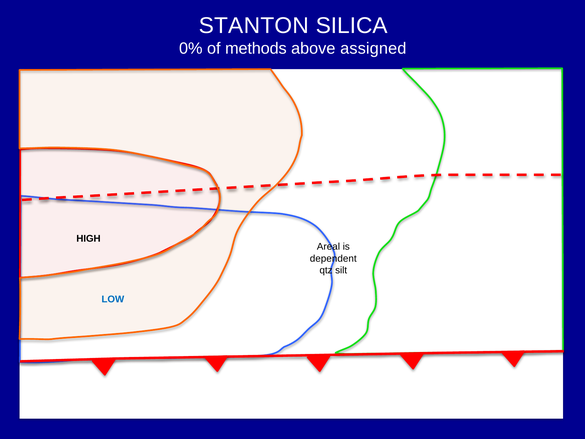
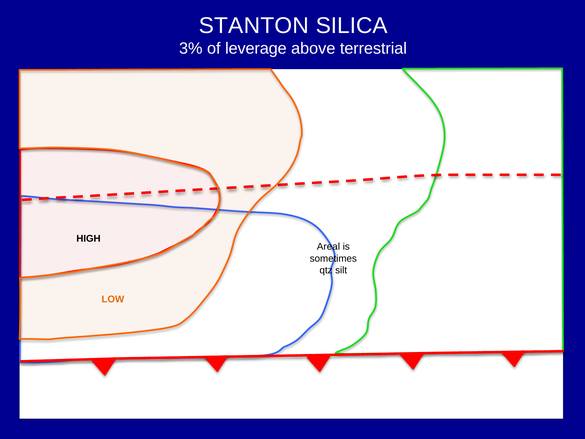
0%: 0% -> 3% (191, 48)
methods: methods -> leverage (256, 48)
assigned: assigned -> terrestrial (373, 48)
dependent: dependent -> sometimes (333, 258)
LOW colour: blue -> orange (113, 299)
